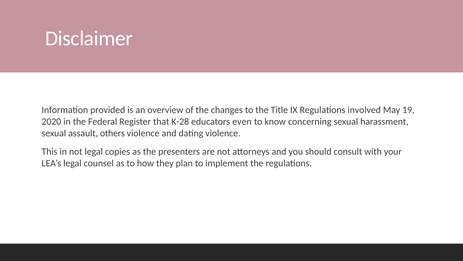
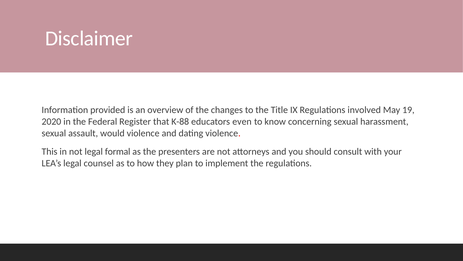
K-28: K-28 -> K-88 (180, 121)
others: others -> would (112, 133)
copies: copies -> formal (118, 151)
